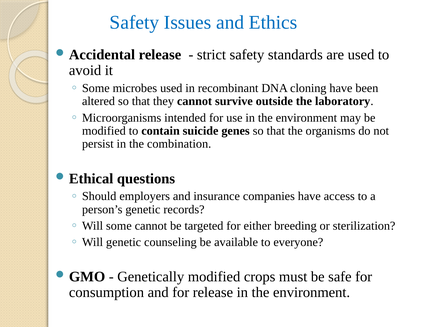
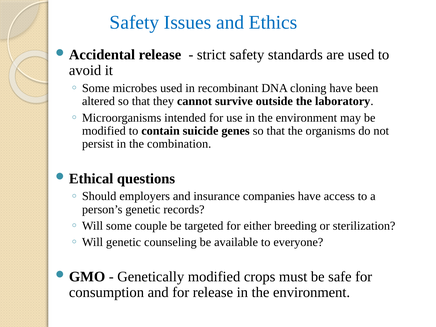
some cannot: cannot -> couple (151, 226)
